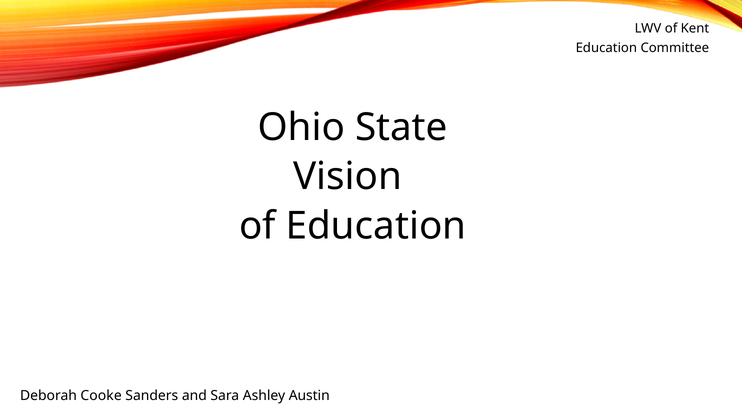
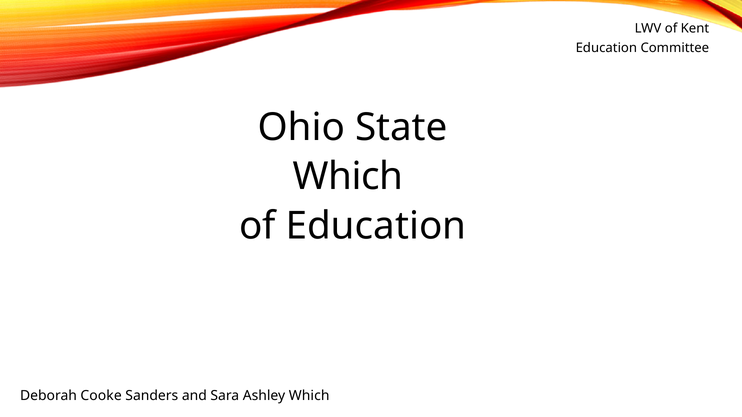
Vision: Vision -> Which (348, 177)
Ashley Austin: Austin -> Which (309, 396)
